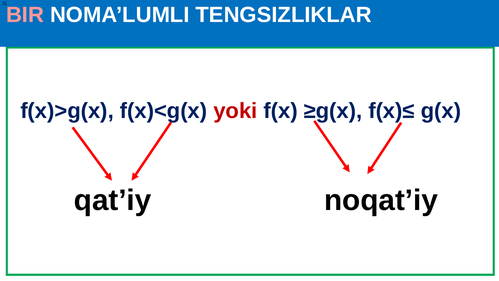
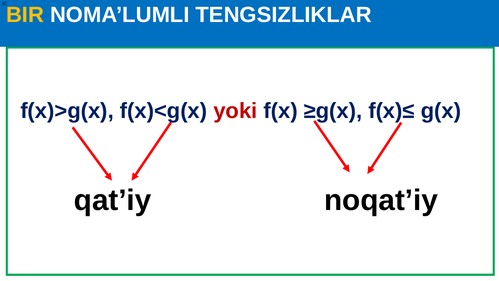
BIR colour: pink -> yellow (25, 15)
